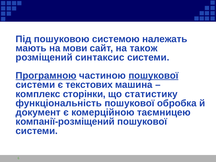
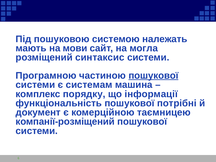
також: також -> могла (144, 48)
Програмною underline: present -> none (46, 76)
текстових: текстових -> системам (89, 85)
сторінки: сторінки -> порядку (84, 94)
статистику: статистику -> інформації (151, 94)
обробка: обробка -> потрібні (177, 103)
